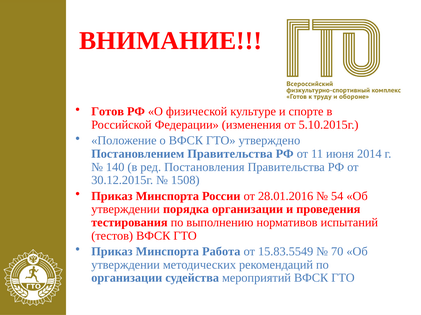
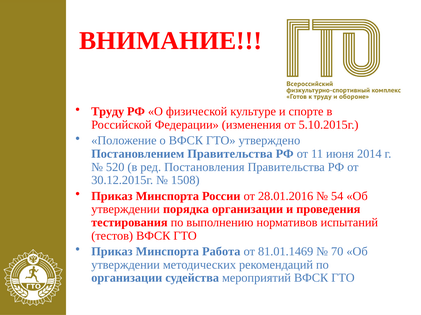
Готов: Готов -> Труду (108, 112)
140: 140 -> 520 (115, 167)
15.83.5549: 15.83.5549 -> 81.01.1469 (286, 252)
